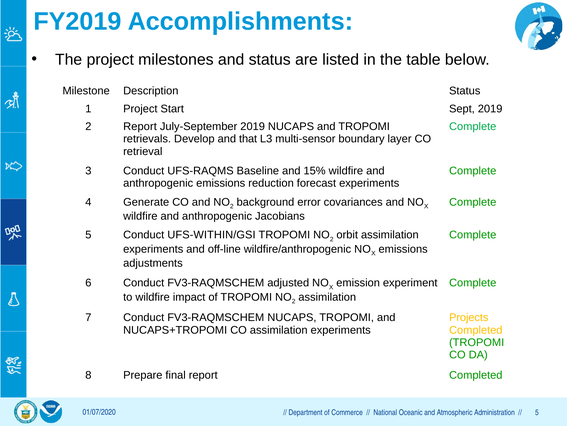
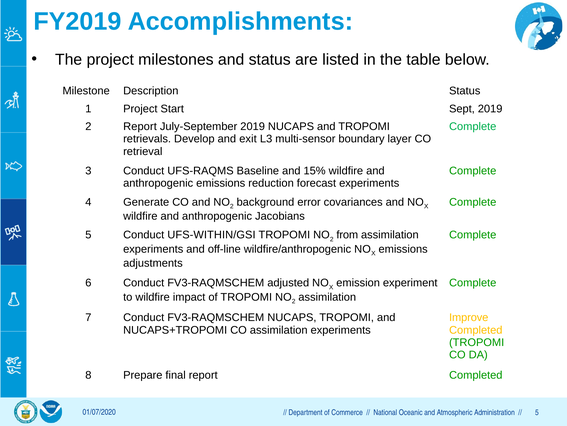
that: that -> exit (248, 139)
orbit: orbit -> from (347, 235)
Projects: Projects -> Improve (469, 317)
